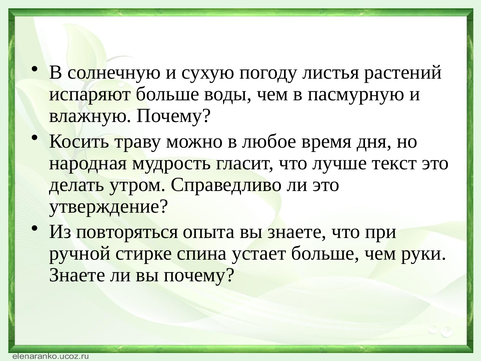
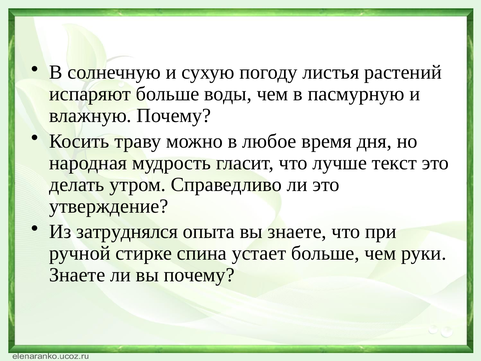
повторяться: повторяться -> затруднялся (127, 231)
